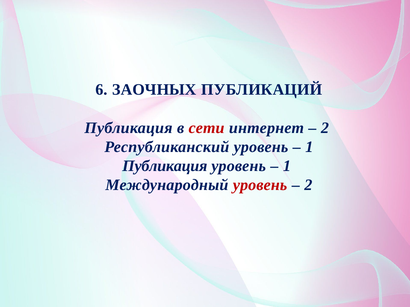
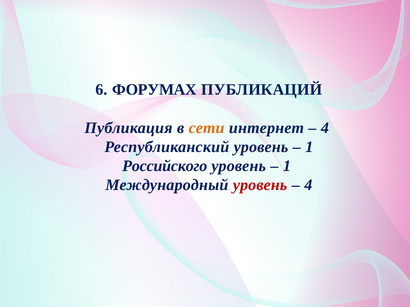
ЗАОЧНЫХ: ЗАОЧНЫХ -> ФОРУМАХ (154, 90)
сети colour: red -> orange (207, 128)
2: 2 -> 4 (325, 128)
Публикация: Публикация -> Российского (165, 166)
2: 2 -> 4 (308, 185)
